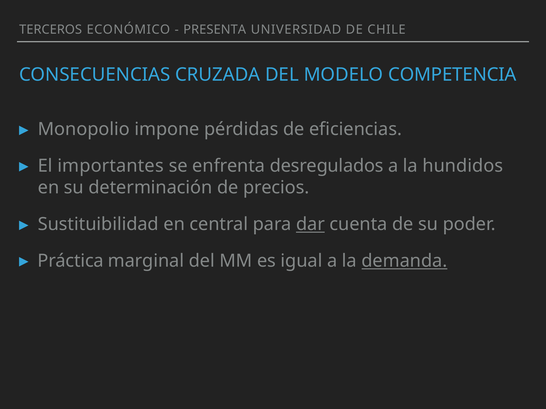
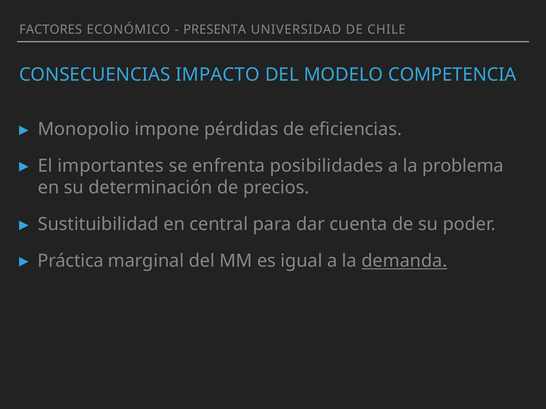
TERCEROS: TERCEROS -> FACTORES (51, 30)
CRUZADA: CRUZADA -> IMPACTO (218, 75)
desregulados: desregulados -> posibilidades (327, 166)
hundidos: hundidos -> problema (463, 166)
dar underline: present -> none (310, 225)
